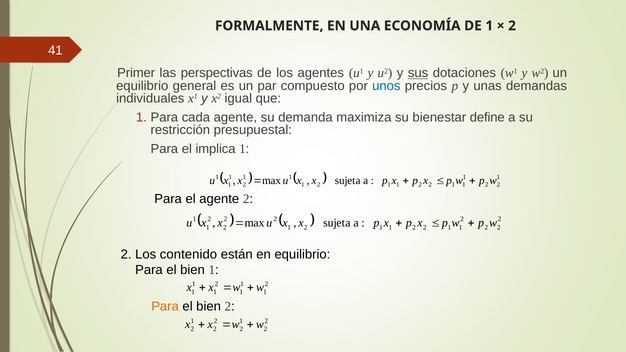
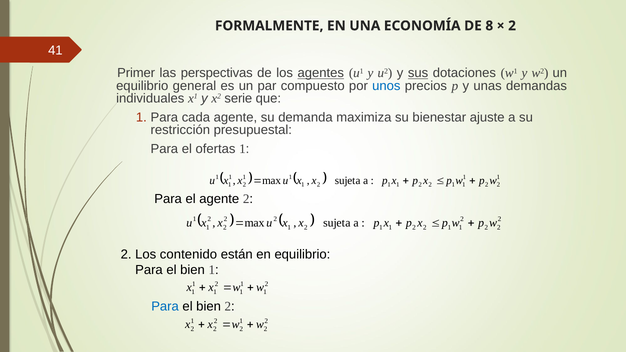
DE 1: 1 -> 8 (489, 26)
agentes underline: none -> present (321, 73)
igual: igual -> serie (238, 98)
define: define -> ajuste (487, 117)
implica: implica -> ofertas (215, 149)
Para colour: orange -> blue (165, 307)
